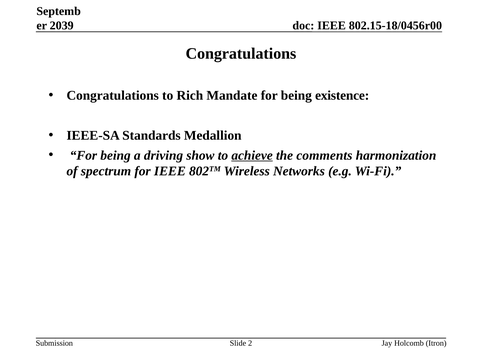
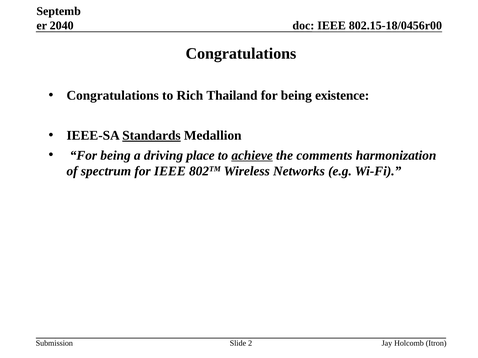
2039: 2039 -> 2040 (62, 26)
Mandate: Mandate -> Thailand (232, 96)
Standards underline: none -> present (151, 136)
show: show -> place (200, 156)
